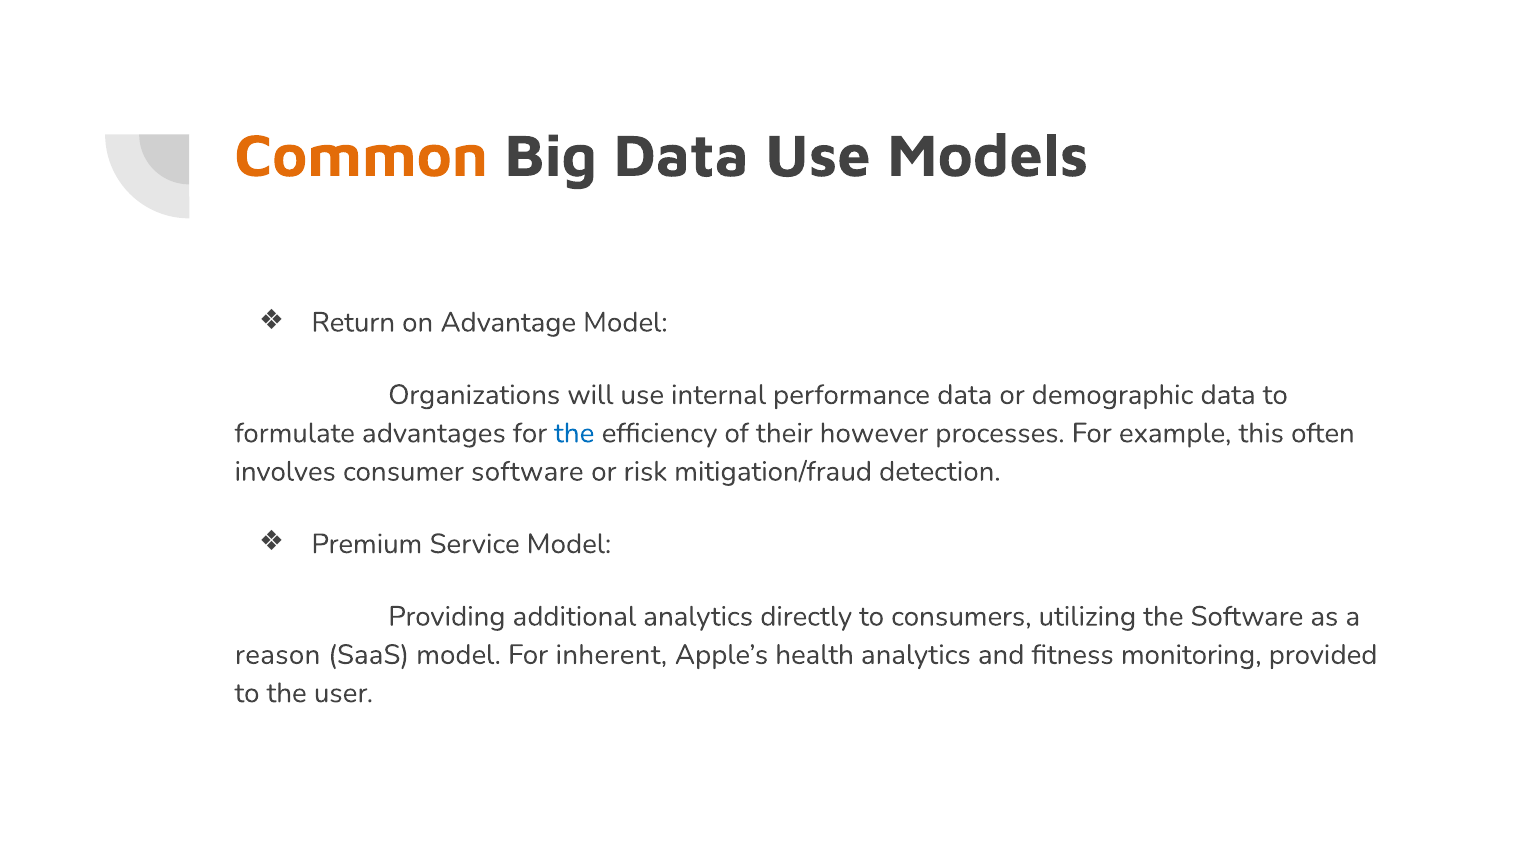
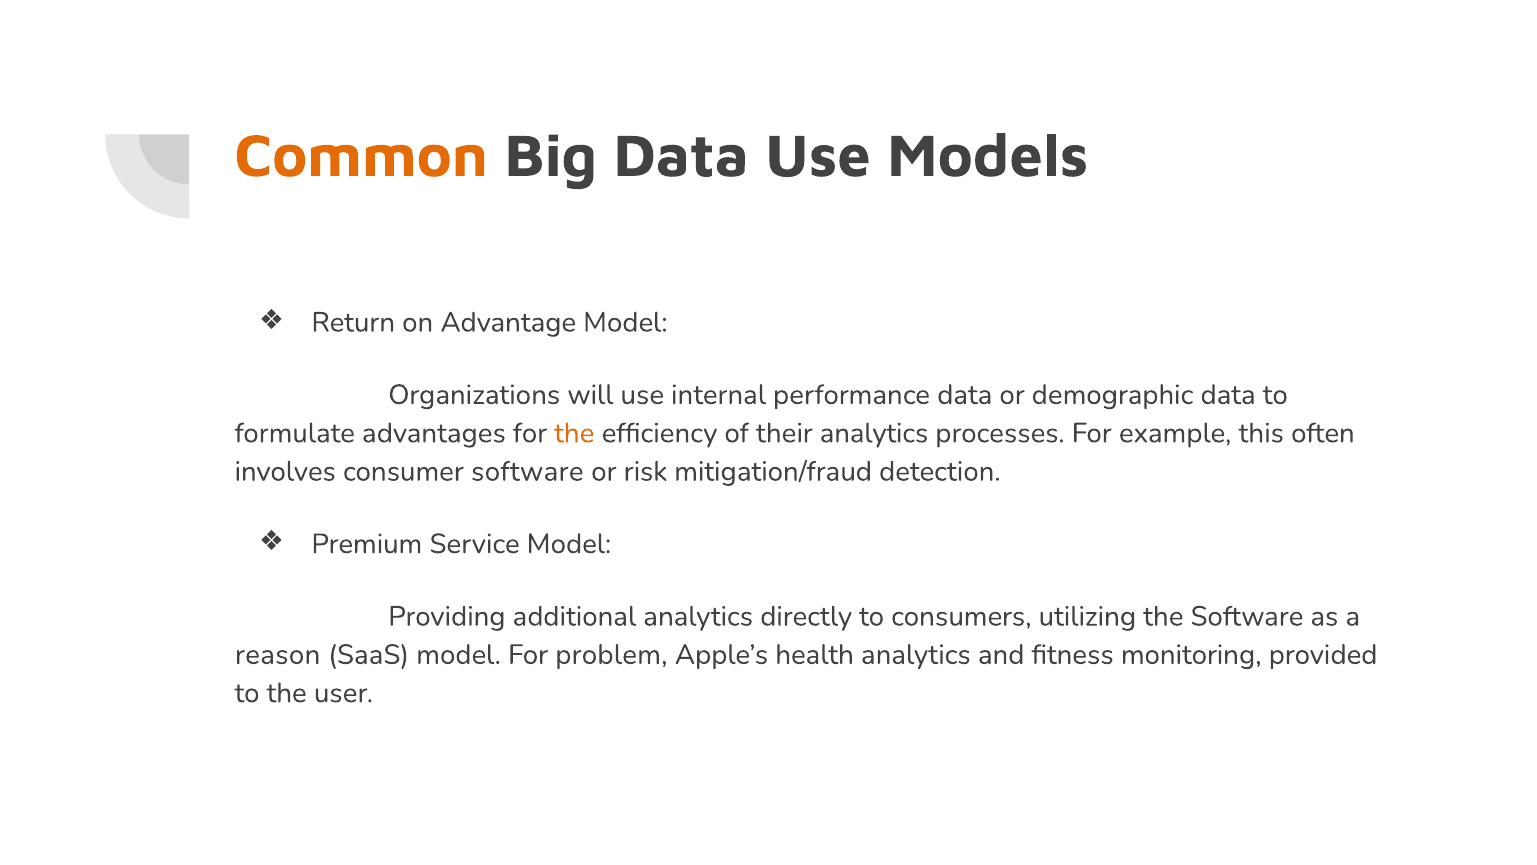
the colour: blue -> orange (574, 433)
their however: however -> analytics (874, 433)
inherent: inherent -> problem (611, 654)
